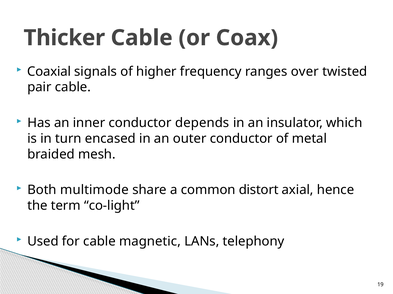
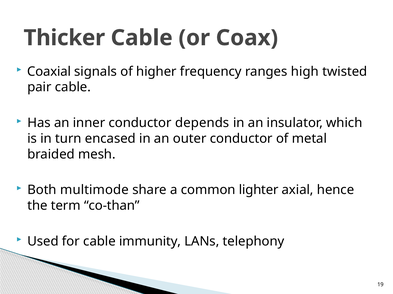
over: over -> high (305, 72)
distort: distort -> lighter (259, 190)
co-light: co-light -> co-than (112, 206)
magnetic: magnetic -> immunity (150, 242)
